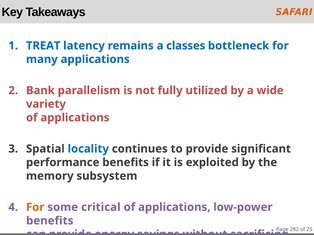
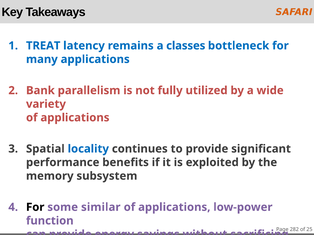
For colour: orange -> black (35, 208)
critical: critical -> similar (101, 208)
benefits: benefits -> function (50, 221)
